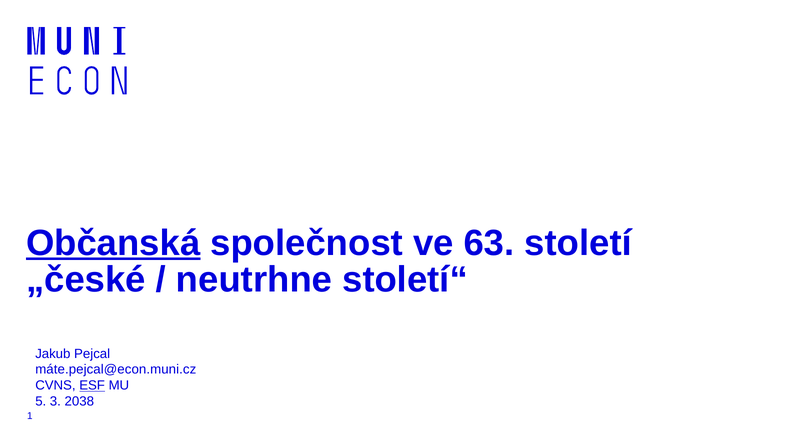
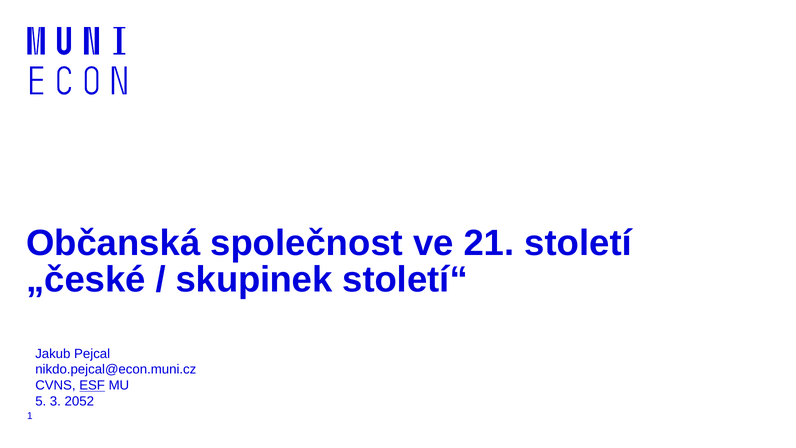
Občanská underline: present -> none (113, 243)
63: 63 -> 21 (489, 243)
neutrhne: neutrhne -> skupinek (254, 279)
máte.pejcal@econ.muni.cz: máte.pejcal@econ.muni.cz -> nikdo.pejcal@econ.muni.cz (116, 369)
2038: 2038 -> 2052 (79, 401)
